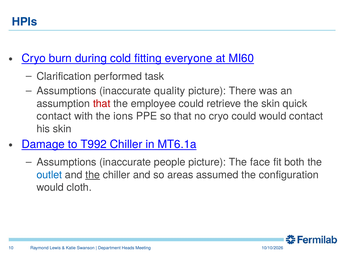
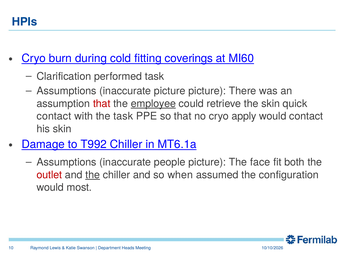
everyone: everyone -> coverings (189, 58)
inaccurate quality: quality -> picture (170, 91)
employee underline: none -> present (153, 104)
the ions: ions -> task (123, 116)
cryo could: could -> apply (244, 116)
outlet colour: blue -> red (49, 175)
areas: areas -> when (180, 175)
cloth: cloth -> most (79, 187)
